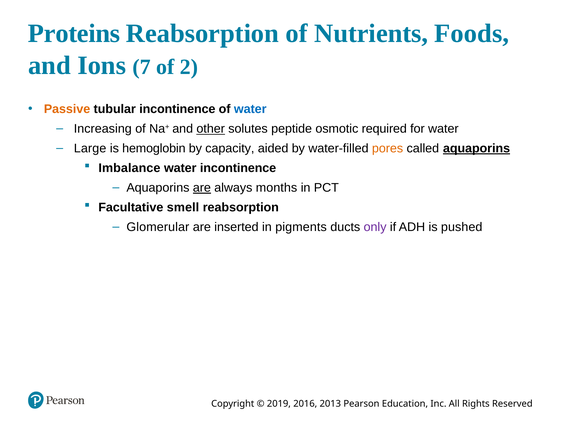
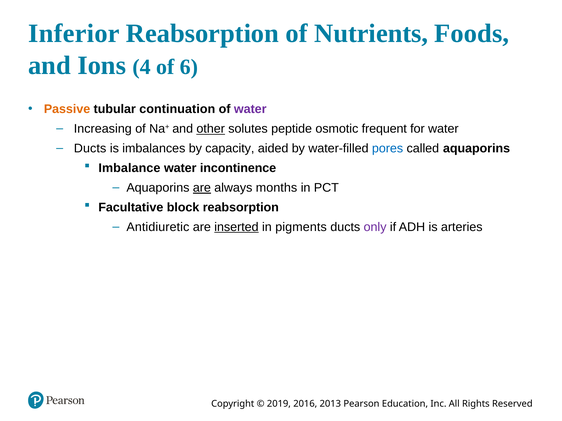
Proteins: Proteins -> Inferior (74, 34)
7: 7 -> 4 (142, 67)
2: 2 -> 6 (189, 67)
tubular incontinence: incontinence -> continuation (177, 109)
water colour: blue -> purple (250, 109)
required: required -> frequent (384, 129)
Large: Large -> Ducts (90, 149)
hemoglobin: hemoglobin -> imbalances (154, 149)
pores colour: orange -> blue (388, 149)
aquaporins underline: present -> none (477, 149)
smell: smell -> block (183, 208)
Glomerular: Glomerular -> Antidiuretic (158, 227)
inserted underline: none -> present (236, 227)
pushed: pushed -> arteries (462, 227)
